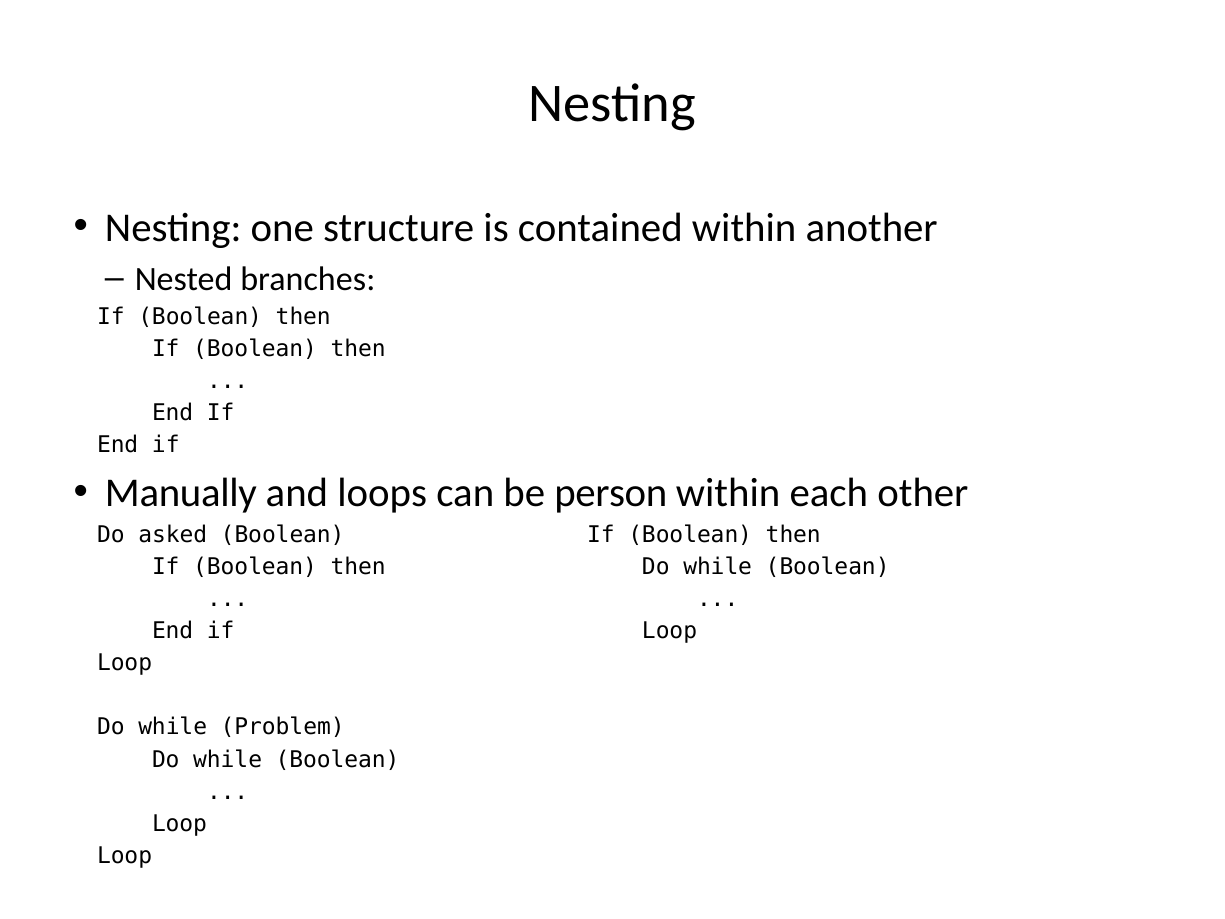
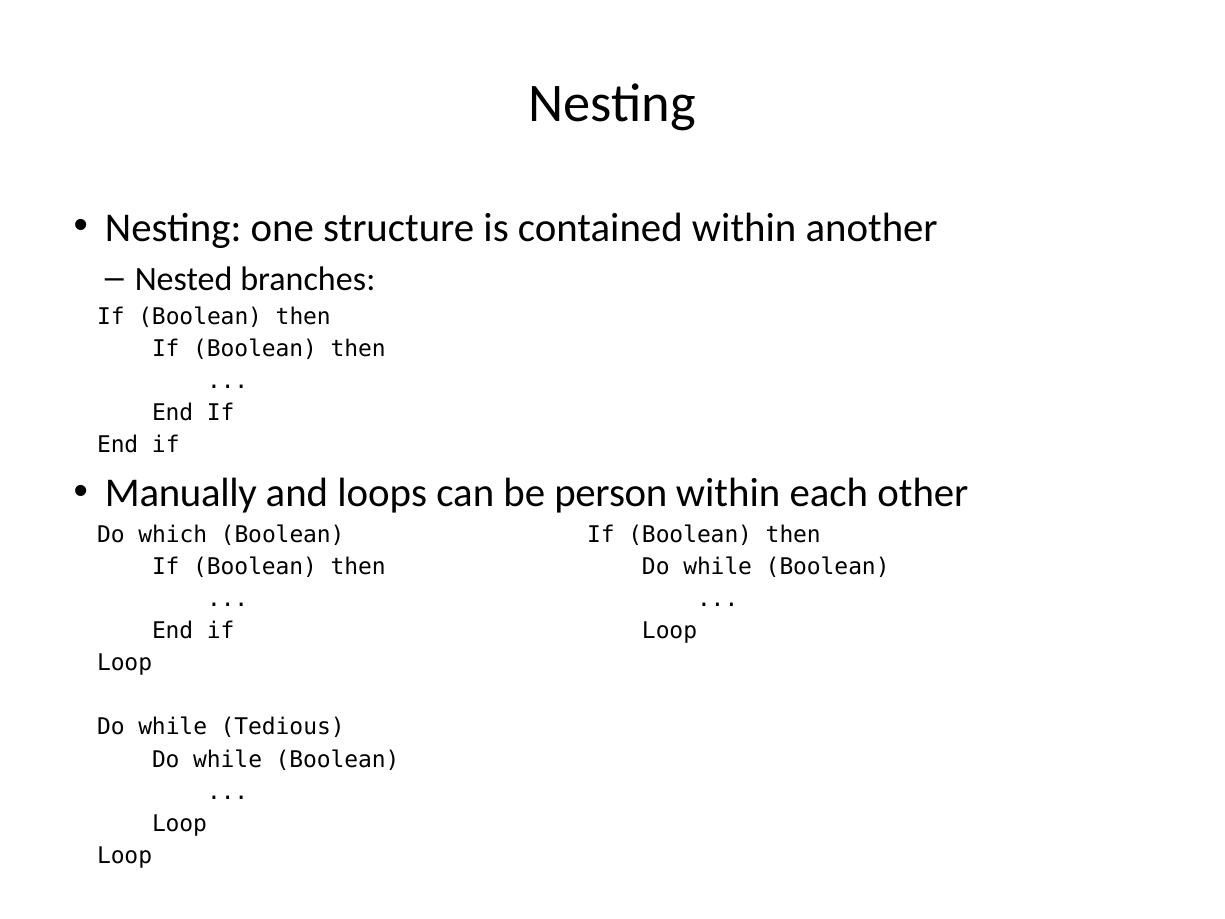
asked: asked -> which (173, 534)
Problem: Problem -> Tedious (283, 727)
